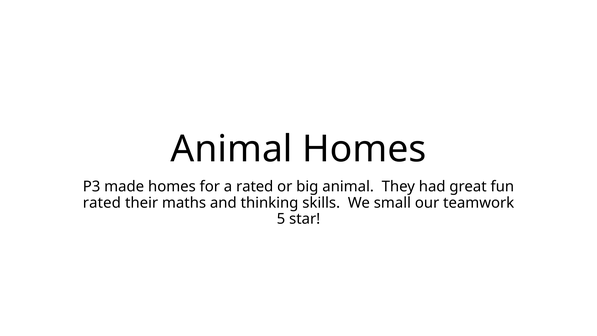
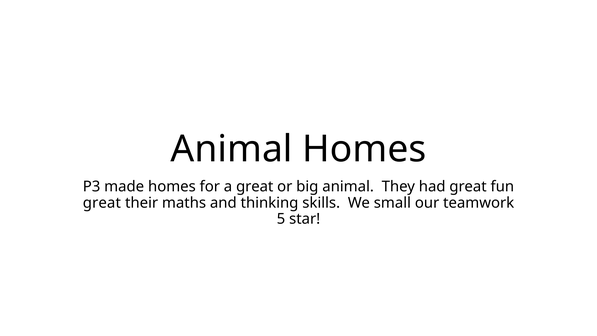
a rated: rated -> great (255, 187)
rated: rated -> great (102, 203)
